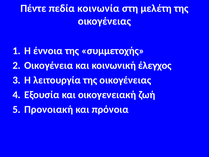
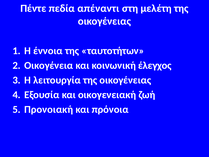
κοινωνία: κοινωνία -> απέναντι (98, 8)
συμμετοχής: συμμετοχής -> ταυτοτήτων (113, 51)
